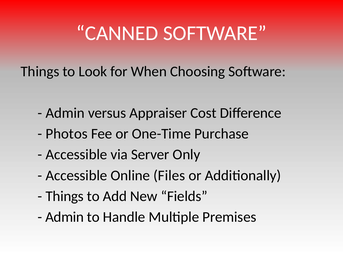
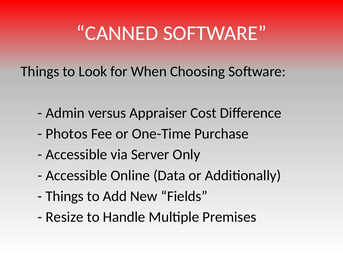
Files: Files -> Data (169, 176)
Admin: Admin -> Resize (65, 217)
